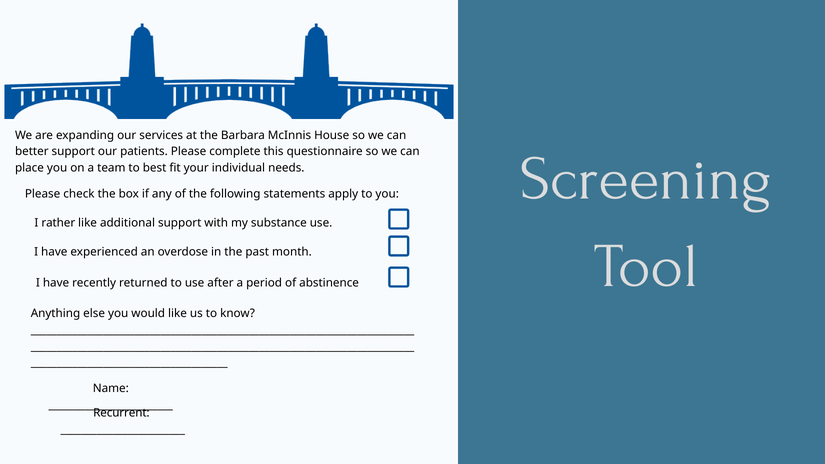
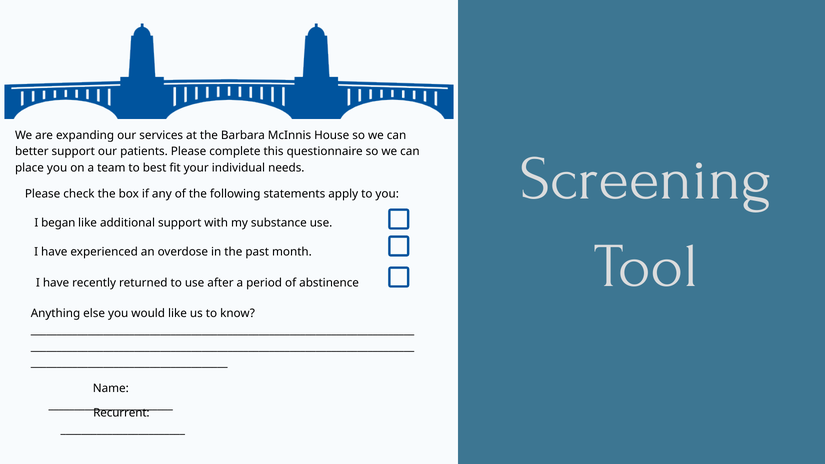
rather: rather -> began (58, 223)
